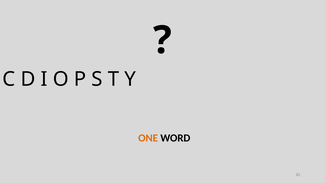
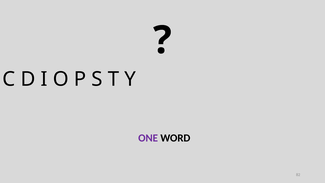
ONE colour: orange -> purple (148, 138)
